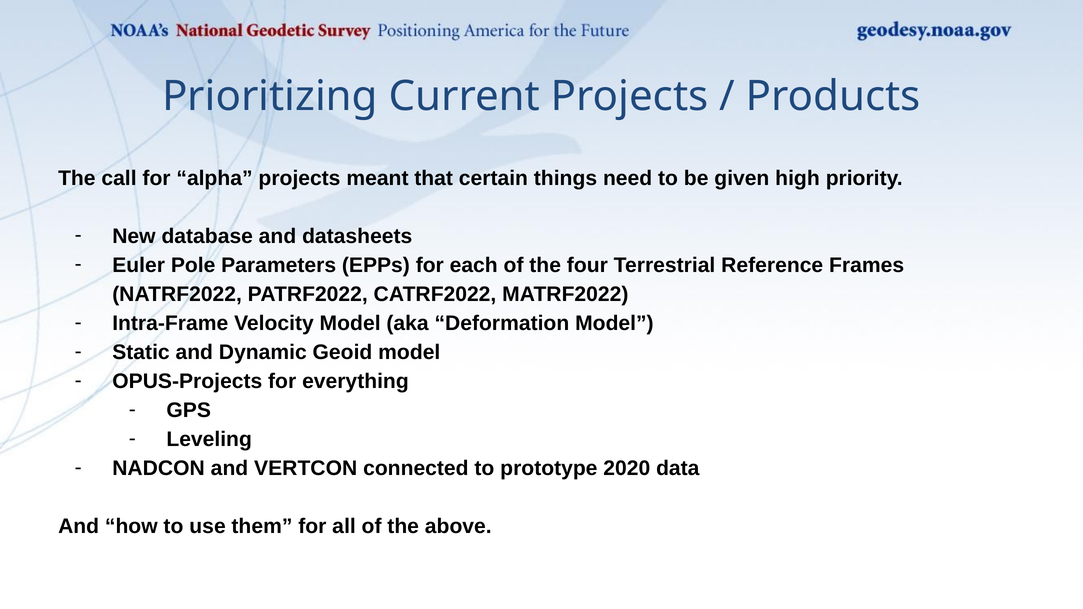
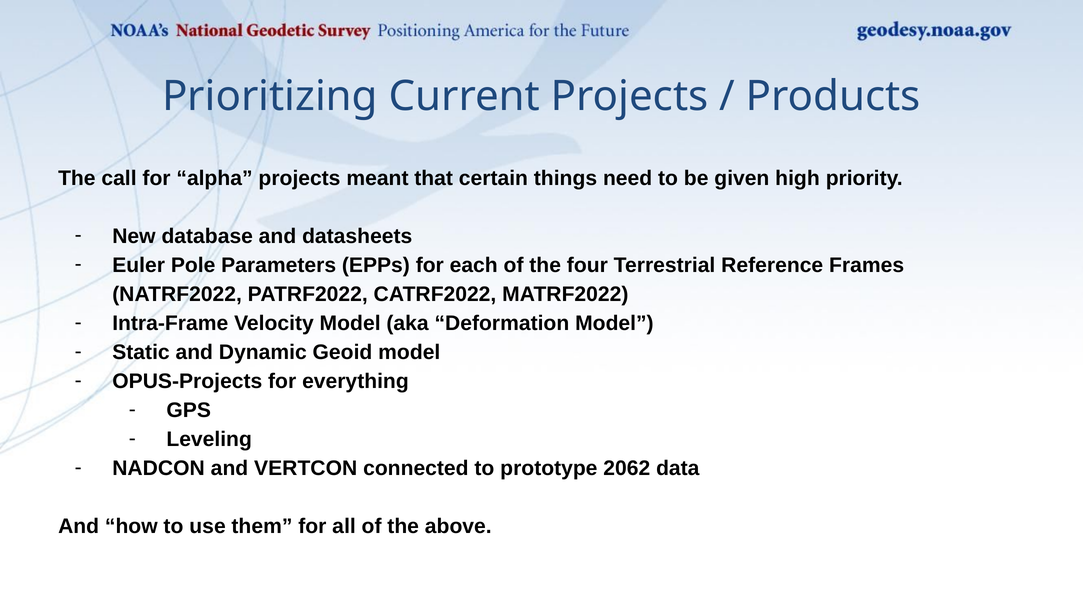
2020: 2020 -> 2062 (627, 469)
